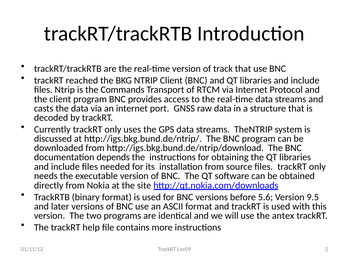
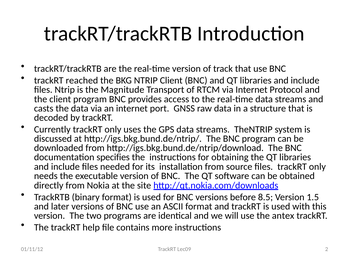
Commands: Commands -> Magnitude (122, 90)
depends: depends -> specifies (113, 158)
5.6: 5.6 -> 8.5 (265, 198)
9.5: 9.5 -> 1.5 (313, 198)
